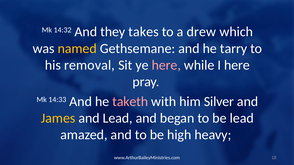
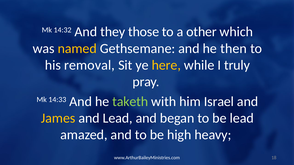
takes: takes -> those (144, 32)
drew: drew -> other (202, 32)
tarry: tarry -> then (233, 49)
here colour: pink -> yellow (166, 65)
I here: here -> truly (237, 65)
taketh colour: pink -> light green (130, 102)
Silver: Silver -> Israel (219, 102)
